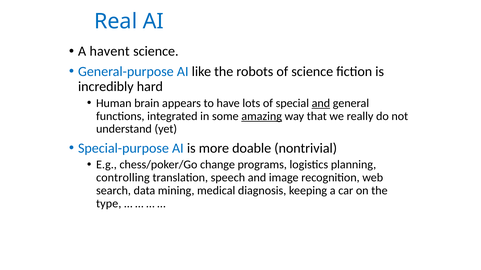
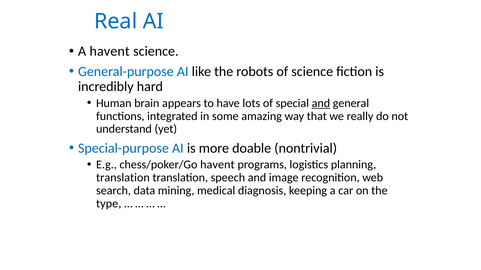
amazing underline: present -> none (262, 116)
chess/poker/Go change: change -> havent (217, 165)
controlling: controlling -> translation (123, 178)
